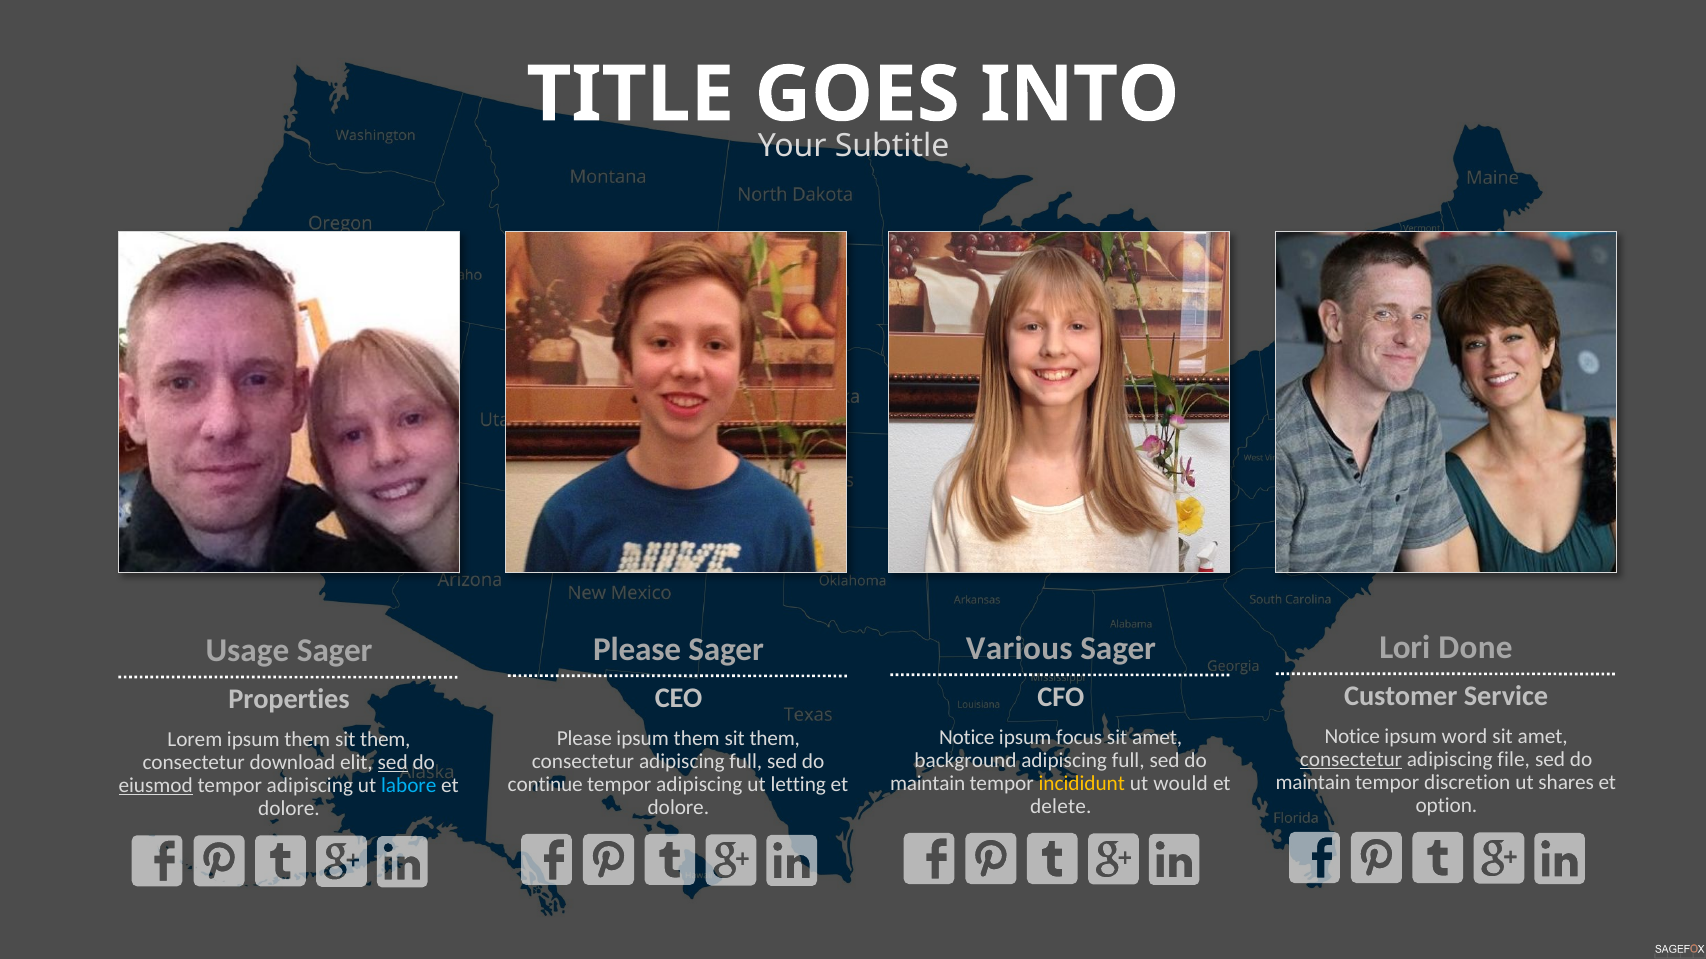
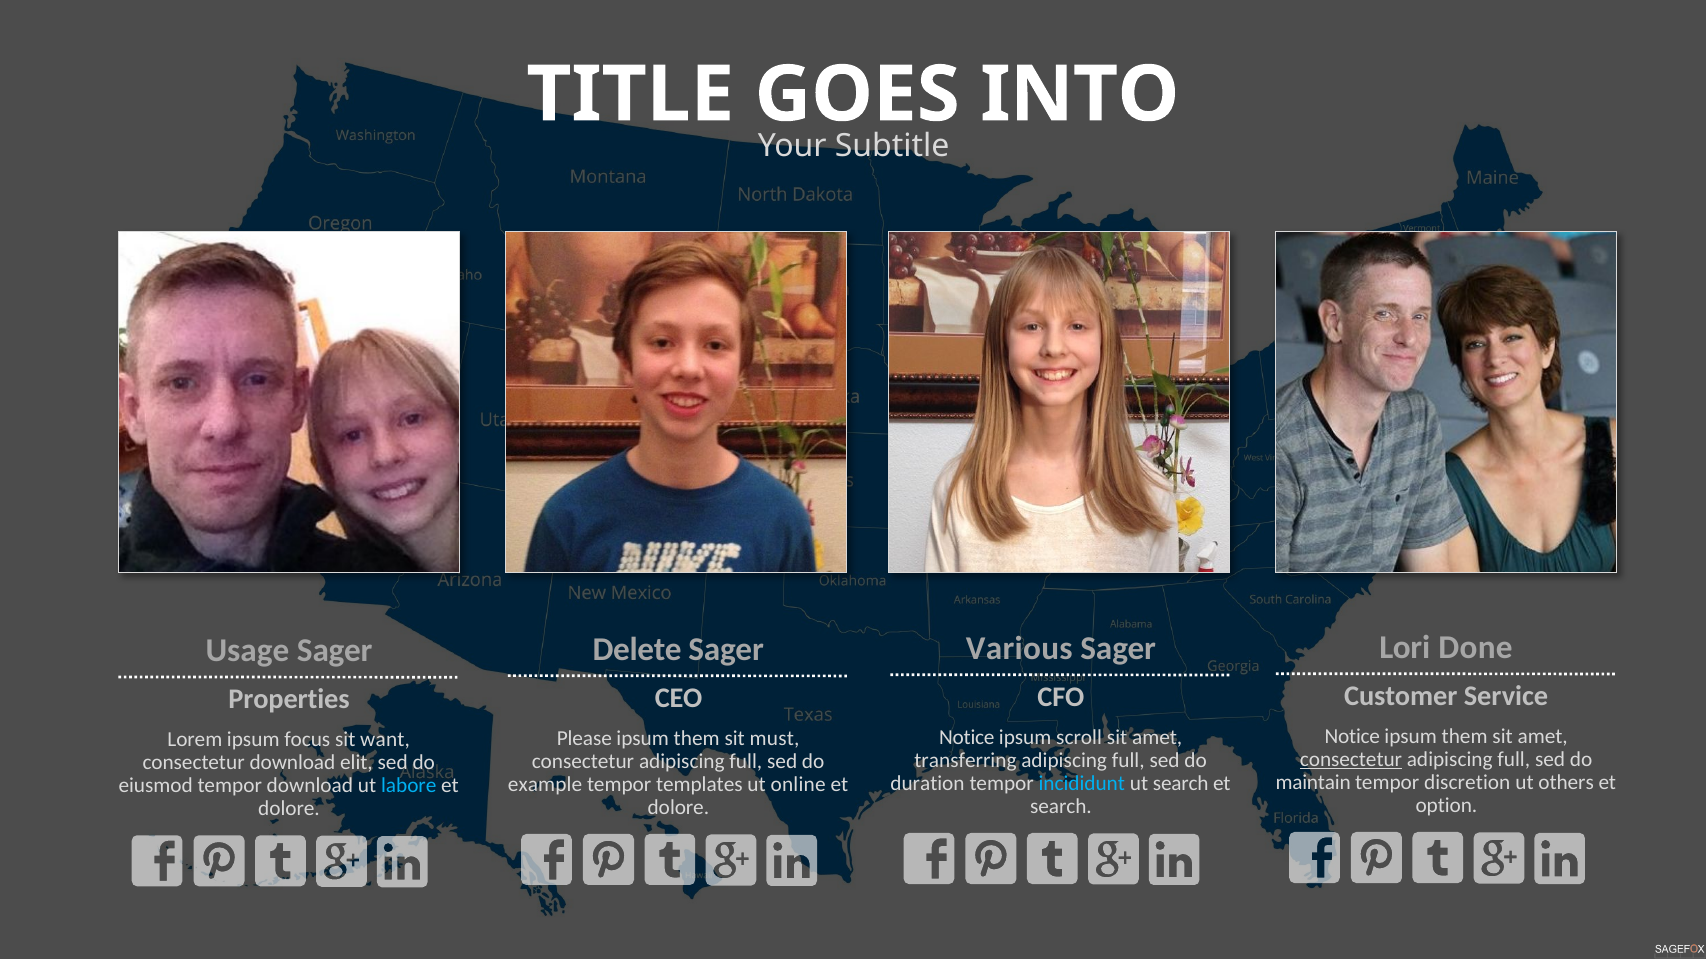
Please: Please -> Delete (637, 650)
word: word -> them (1465, 737)
focus: focus -> scroll (1079, 738)
them: them -> must (775, 739)
Lorem ipsum them: them -> focus (307, 740)
them: them -> want (385, 740)
file: file -> full (1514, 760)
background: background -> transferring (965, 761)
sed underline: present -> none (393, 763)
shares: shares -> others (1566, 783)
maintain: maintain -> duration (928, 784)
incididunt colour: yellow -> light blue (1082, 784)
ut would: would -> search (1181, 784)
continue: continue -> example (545, 785)
adipiscing: adipiscing -> templates (699, 785)
letting: letting -> online (798, 785)
eiusmod underline: present -> none (156, 786)
adipiscing: adipiscing -> download (310, 786)
delete: delete -> search (1061, 807)
